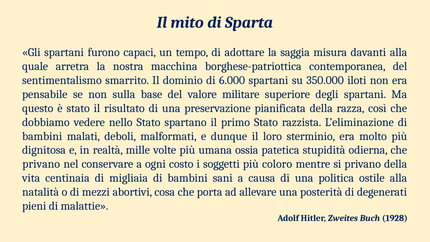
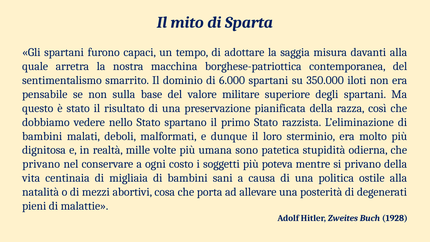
ossia: ossia -> sono (247, 150)
coloro: coloro -> poteva (277, 164)
